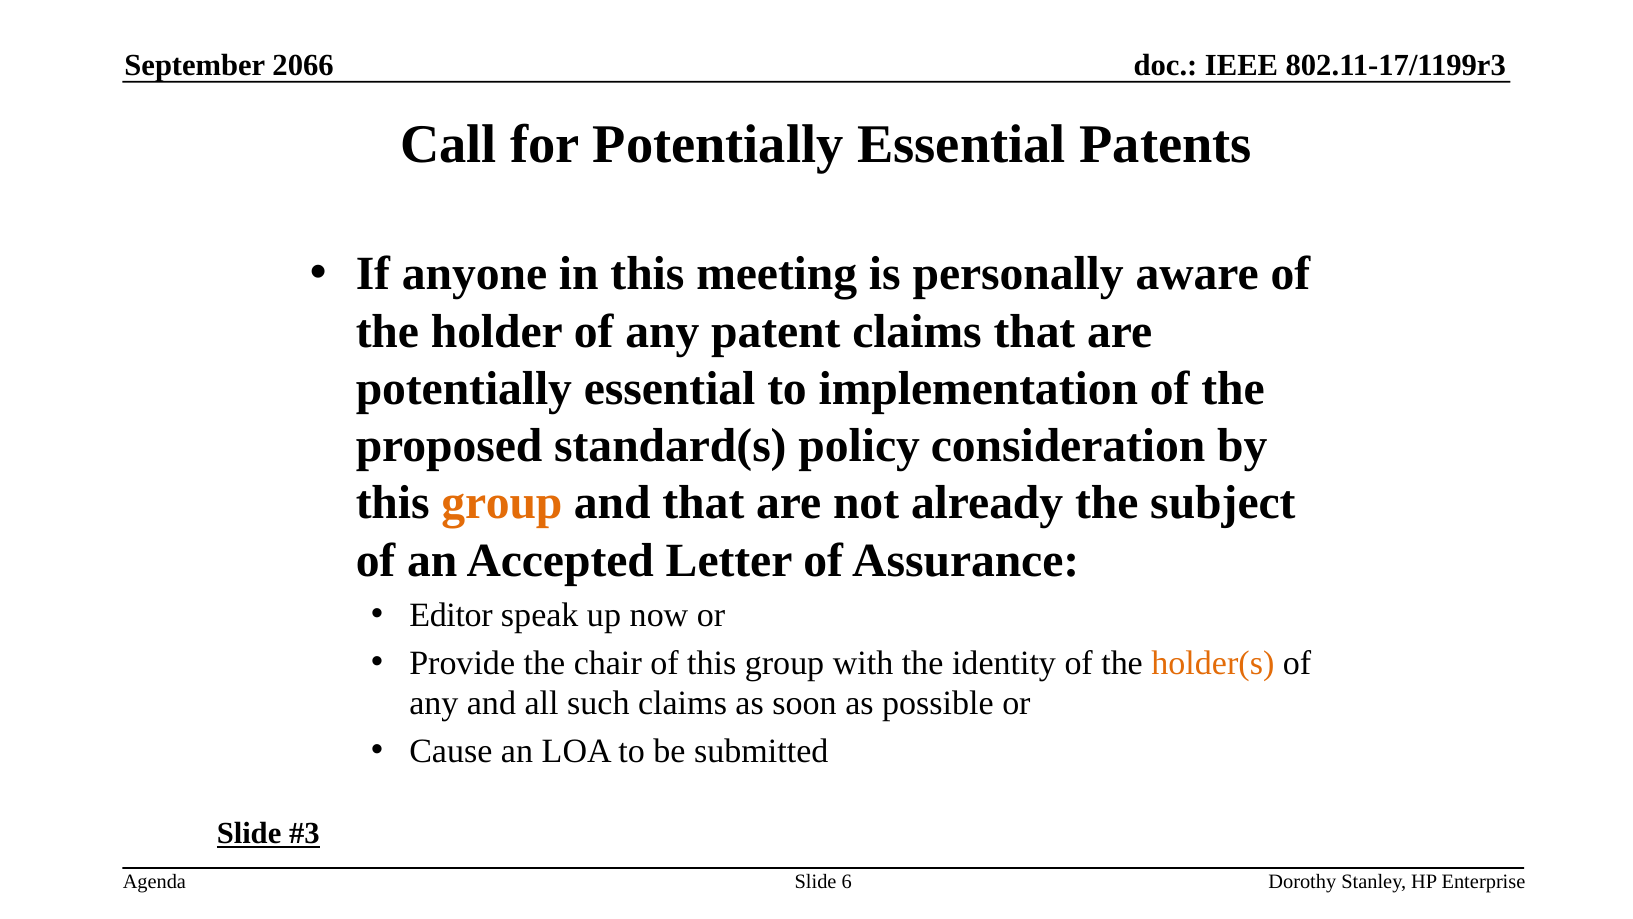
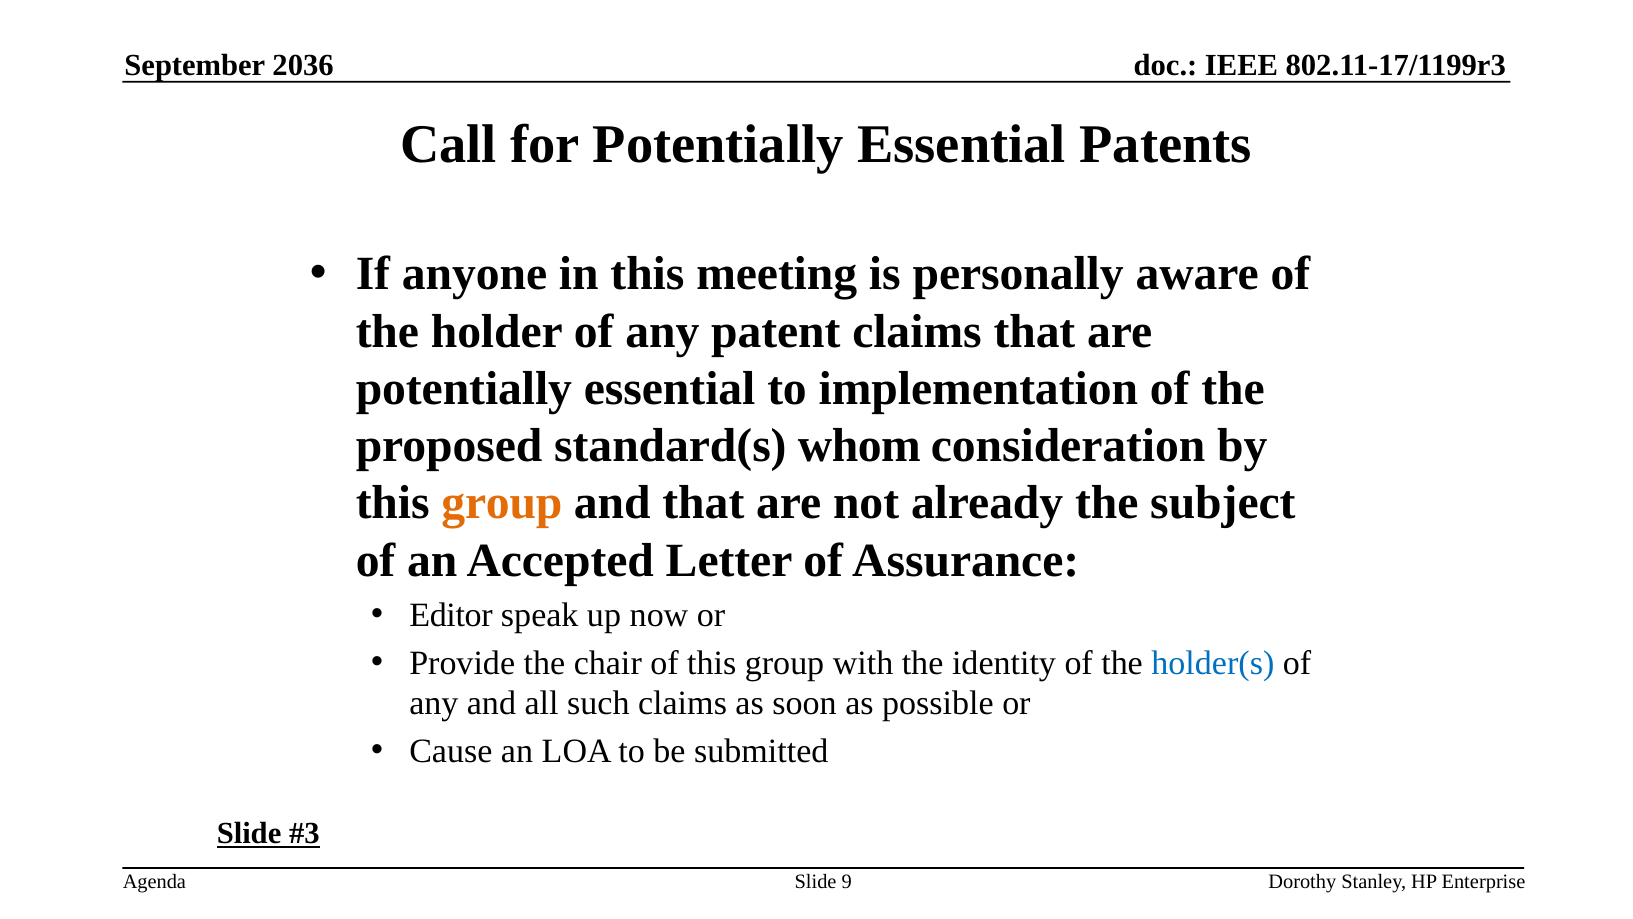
2066: 2066 -> 2036 (303, 65)
policy: policy -> whom (859, 446)
holder(s colour: orange -> blue (1213, 663)
6: 6 -> 9 (847, 881)
